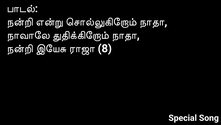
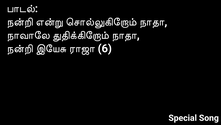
8: 8 -> 6 (105, 48)
